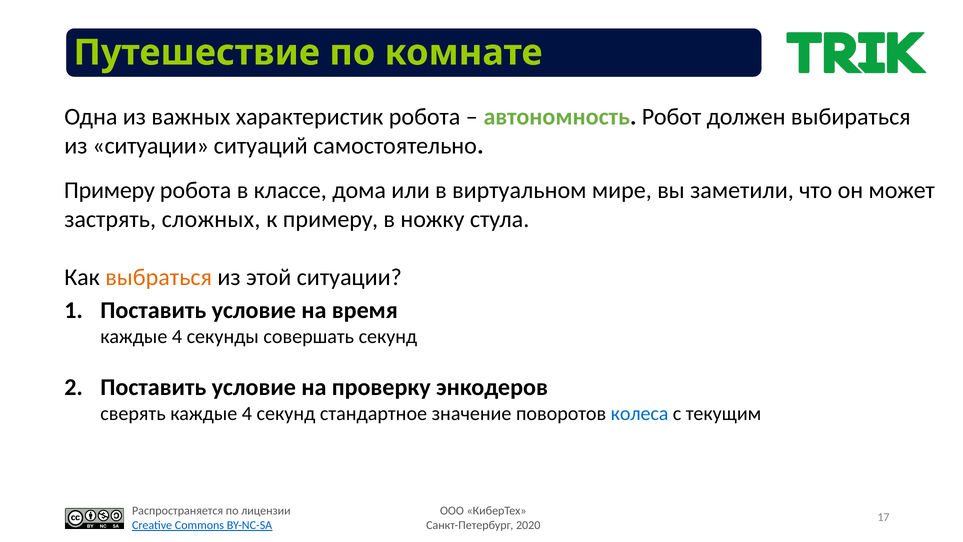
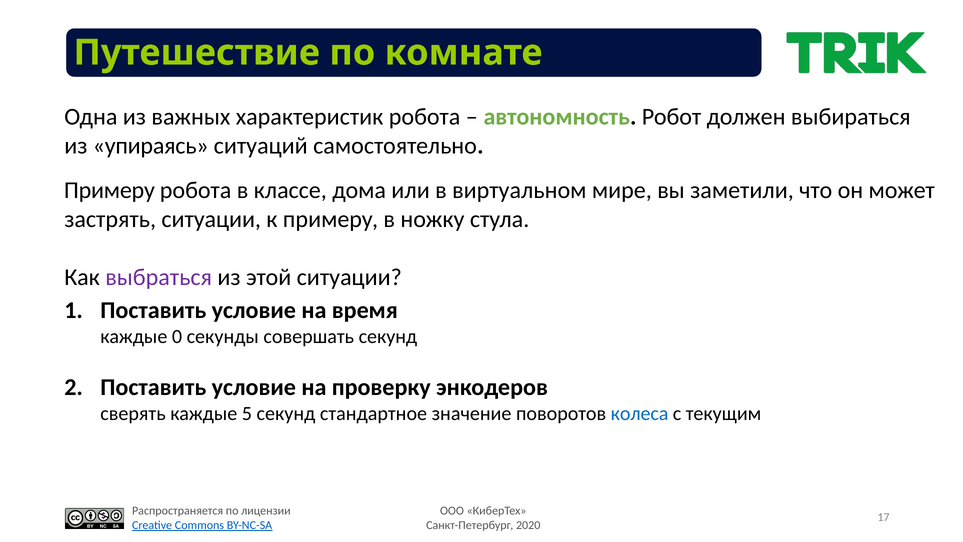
из ситуации: ситуации -> упираясь (151, 146)
застрять сложных: сложных -> ситуации (211, 219)
выбраться colour: orange -> purple (159, 277)
4: 4 -> 0 (177, 336)
сверять каждые 4: 4 -> 5 (247, 413)
